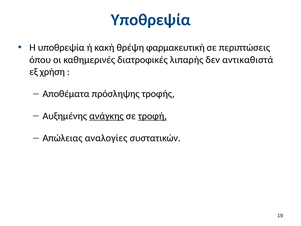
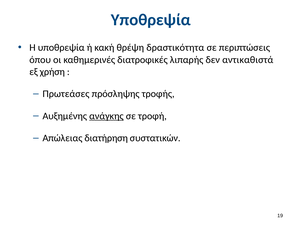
φαρμακευτική: φαρμακευτική -> δραστικότητα (175, 48)
Αποθέματα: Αποθέματα -> Πρωτεάσες (66, 94)
τροφή underline: present -> none (152, 116)
αναλογίες: αναλογίες -> διατήρηση (106, 138)
